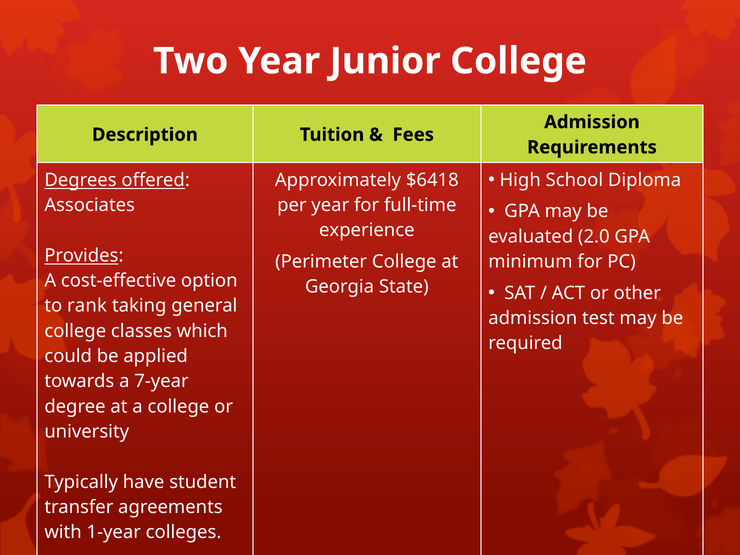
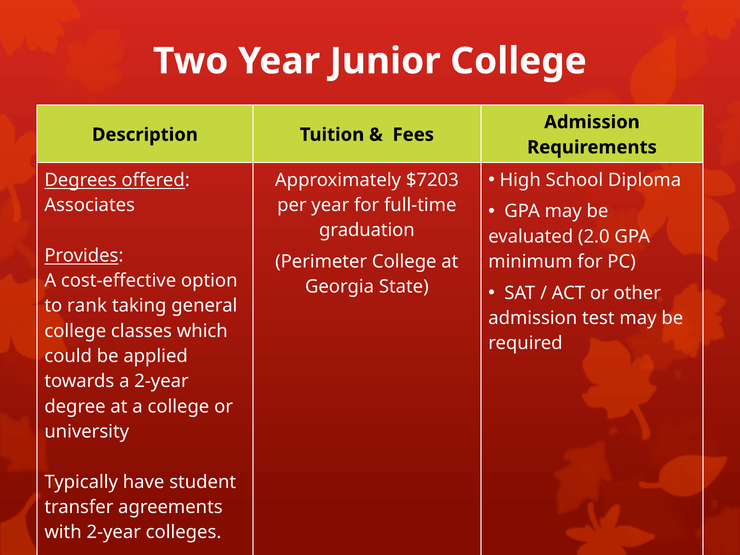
$6418: $6418 -> $7203 (432, 180)
experience: experience -> graduation (367, 230)
a 7-year: 7-year -> 2-year (162, 381)
with 1-year: 1-year -> 2-year (114, 532)
